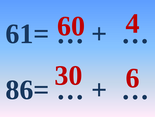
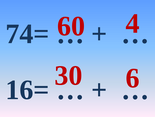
61=: 61= -> 74= (27, 34)
86=: 86= -> 16= (27, 89)
